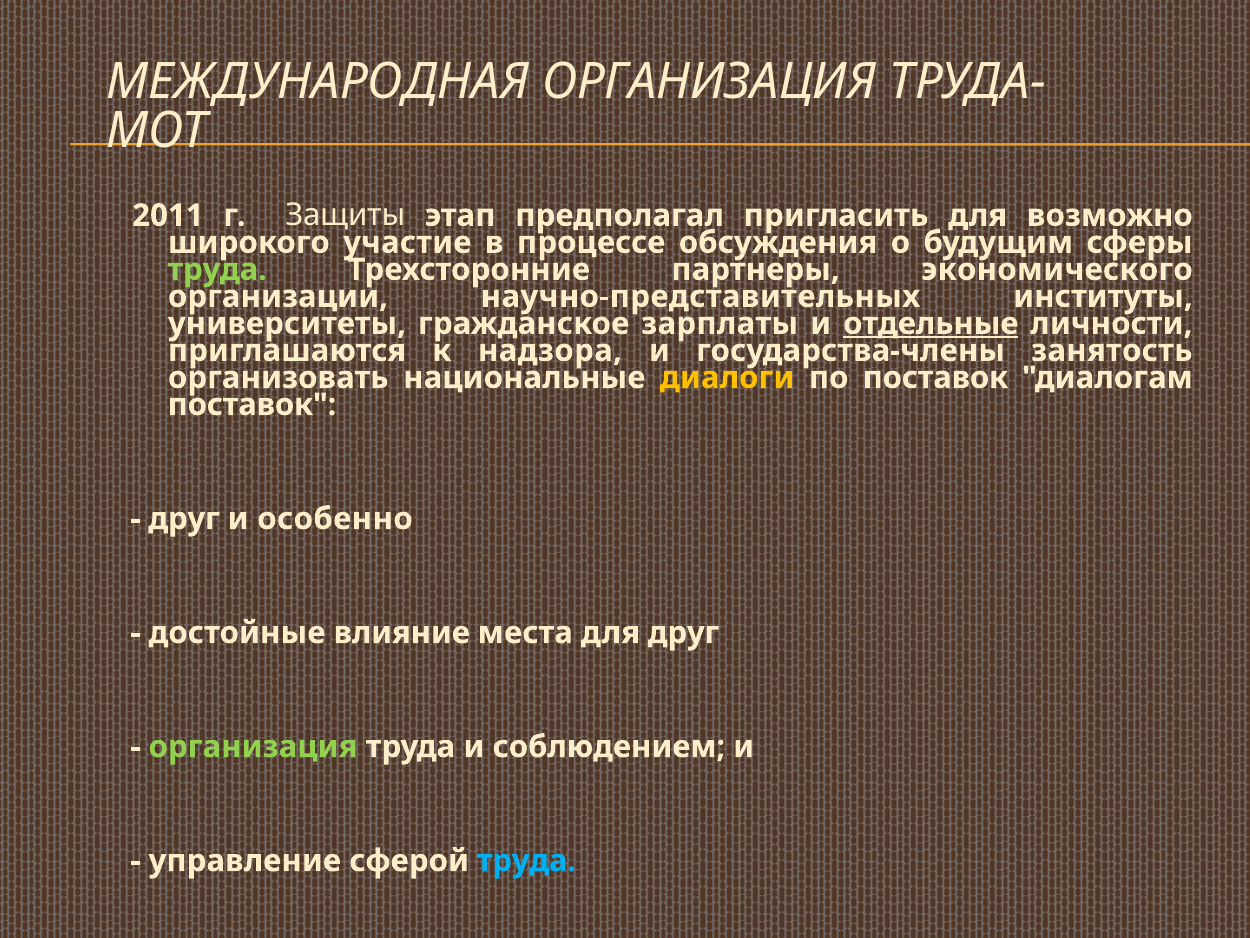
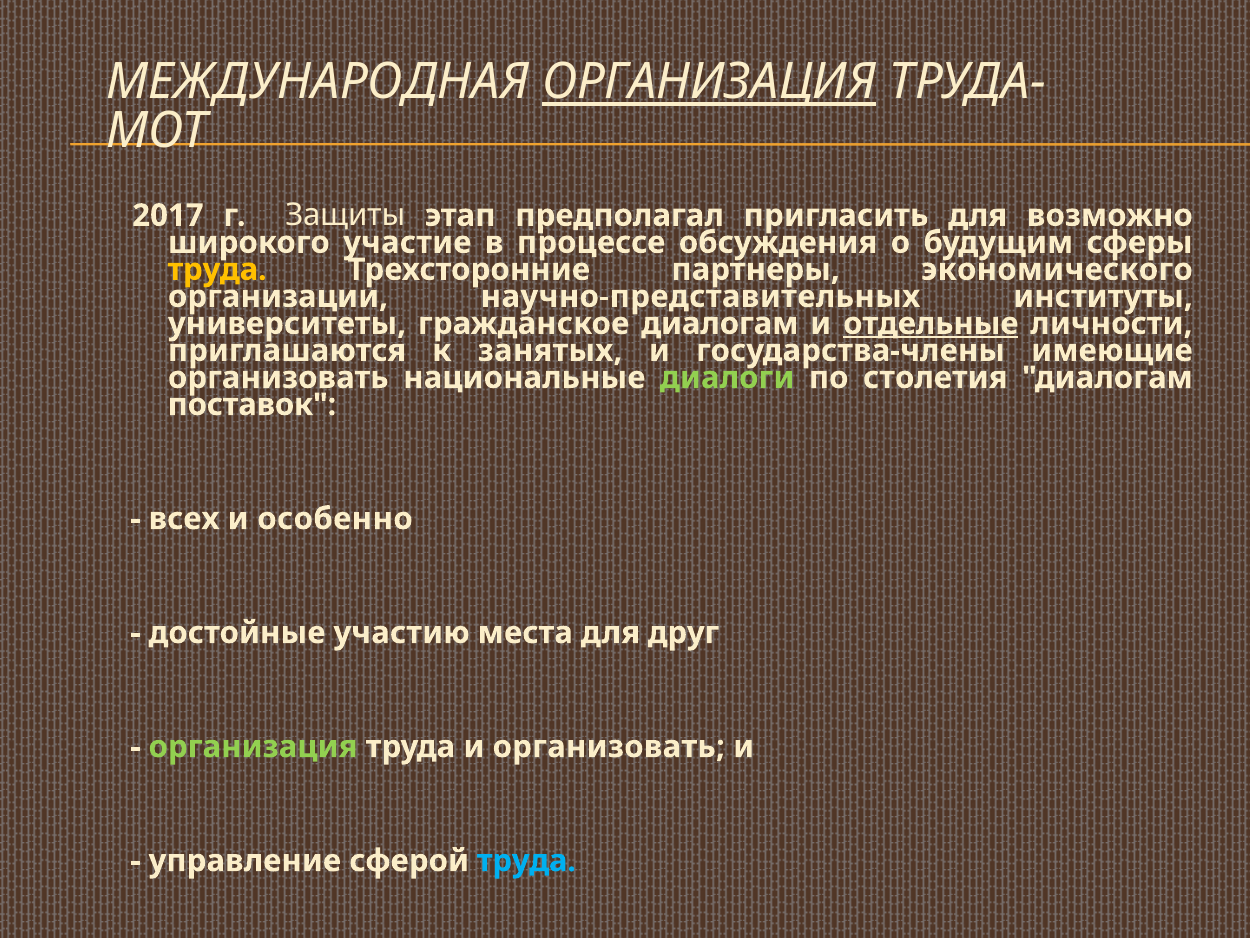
ОРГАНИЗАЦИЯ underline: none -> present (709, 82)
2011: 2011 -> 2017 (168, 215)
труда colour: light green -> yellow (217, 269)
гражданское зарплаты: зарплаты -> диалогам (720, 323)
надзора: надзора -> занятых (550, 350)
занятость: занятость -> имеющие (1112, 350)
диалоги colour: yellow -> light green (727, 377)
по поставок: поставок -> столетия (935, 377)
друг: друг -> всех (184, 518)
влияние: влияние -> участию (402, 632)
и соблюдением: соблюдением -> организовать (609, 746)
